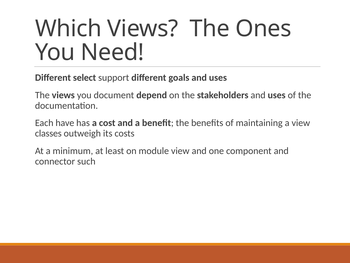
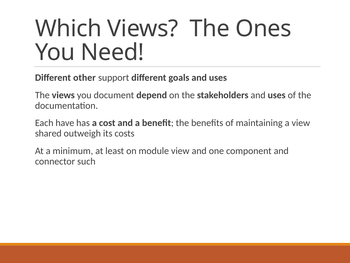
select: select -> other (84, 78)
classes: classes -> shared (48, 133)
